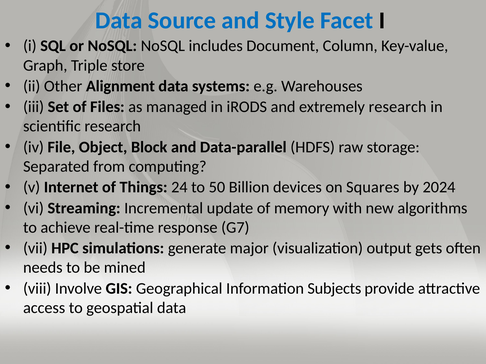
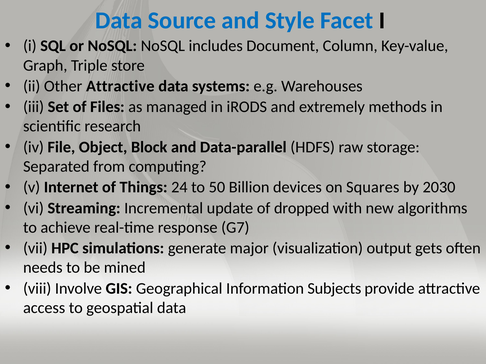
Other Alignment: Alignment -> Attractive (120, 86)
extremely research: research -> methods (398, 107)
2024: 2024 -> 2030 (439, 188)
memory: memory -> dropped (302, 208)
